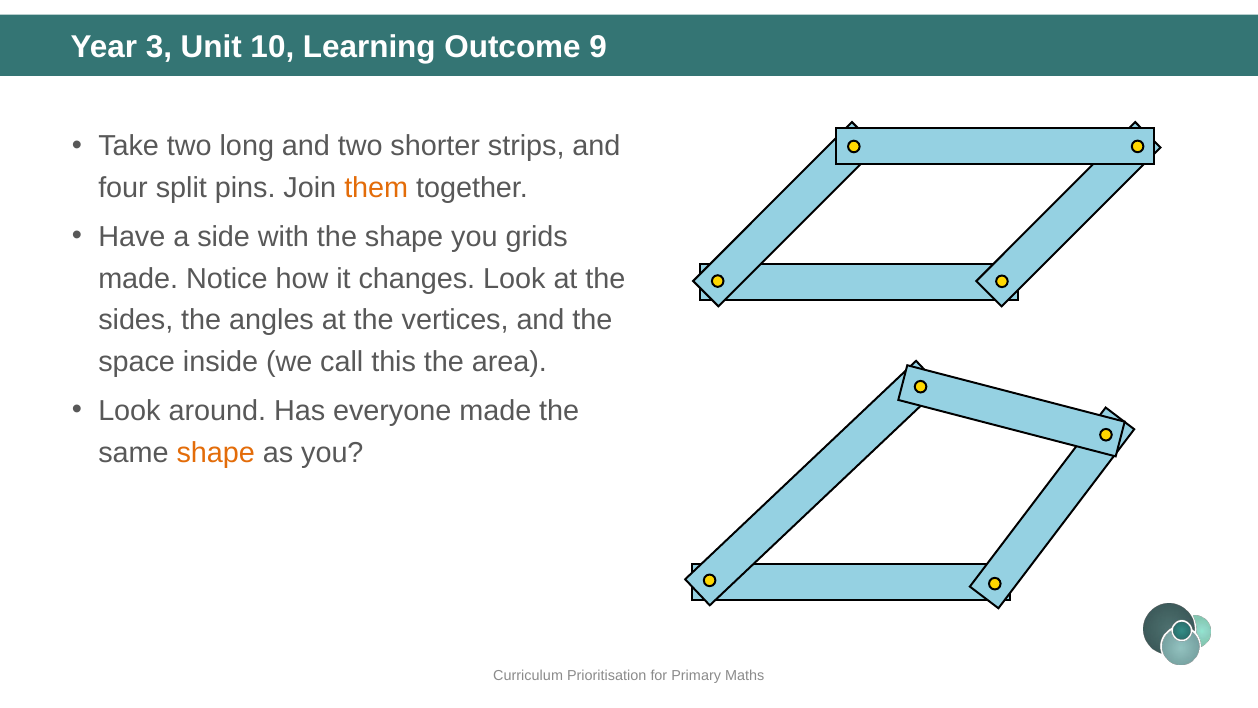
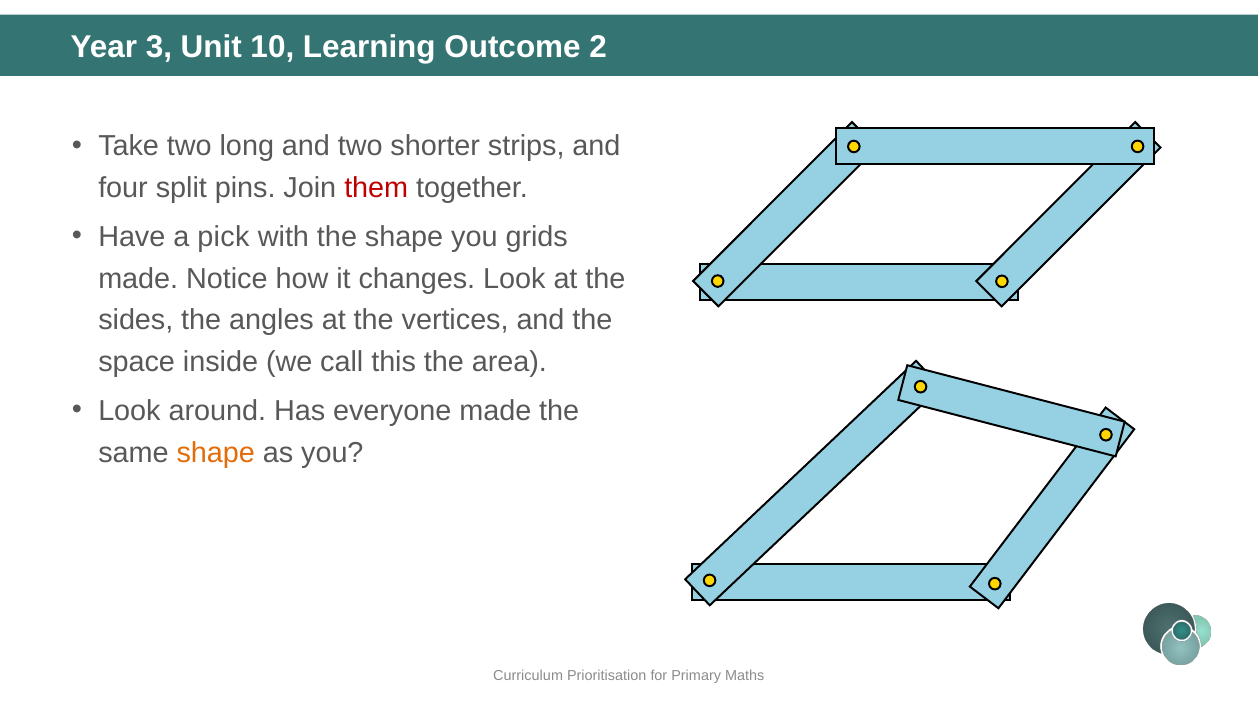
9: 9 -> 2 (598, 47)
them colour: orange -> red (376, 188)
side: side -> pick (223, 237)
